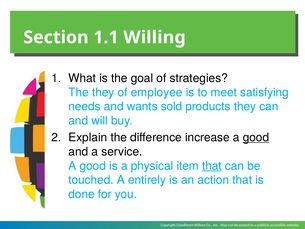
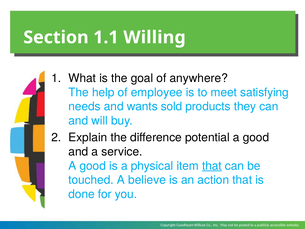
strategies: strategies -> anywhere (199, 78)
The they: they -> help (103, 92)
increase: increase -> potential (207, 137)
good underline: present -> none (256, 137)
entirely: entirely -> believe (147, 180)
